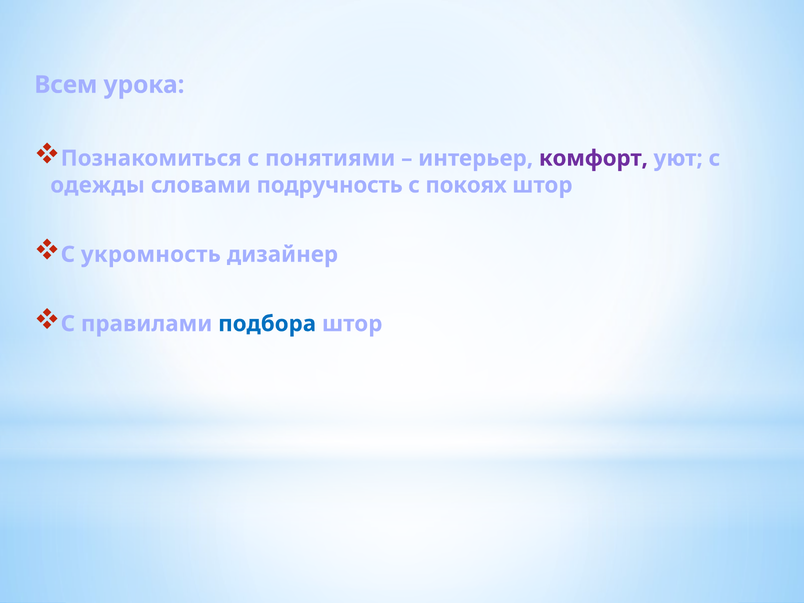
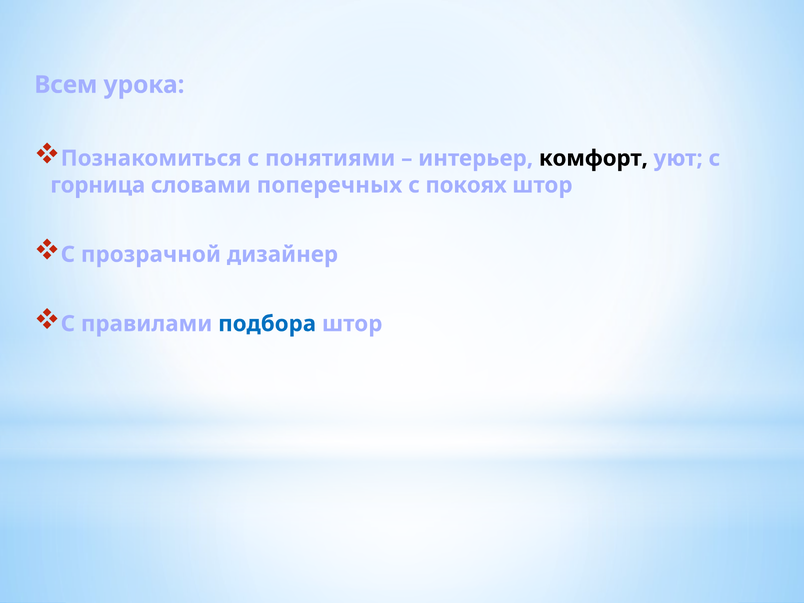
комфорт colour: purple -> black (593, 158)
одежды: одежды -> горница (98, 185)
подручность: подручность -> поперечных (329, 185)
укромность: укромность -> прозрачной (151, 254)
